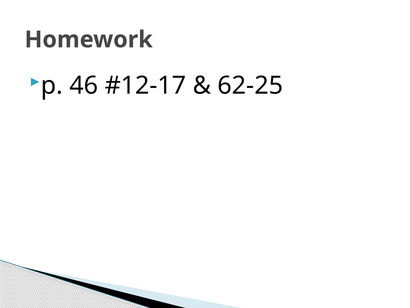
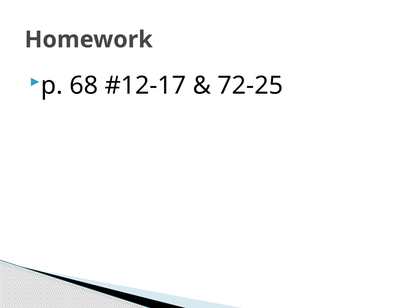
46: 46 -> 68 (84, 85)
62-25: 62-25 -> 72-25 (250, 85)
